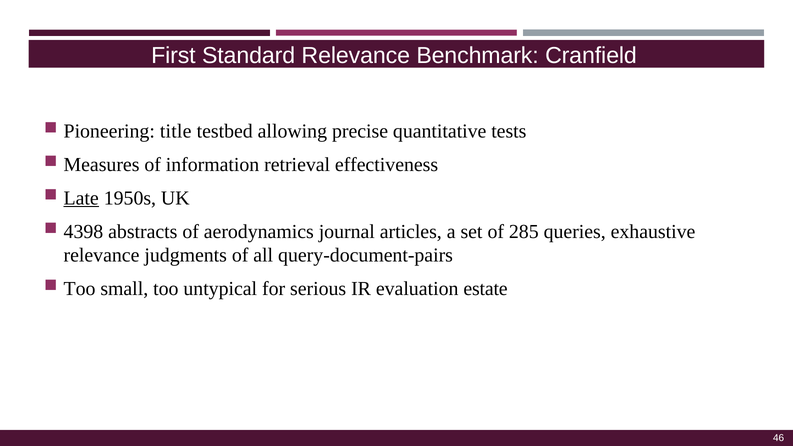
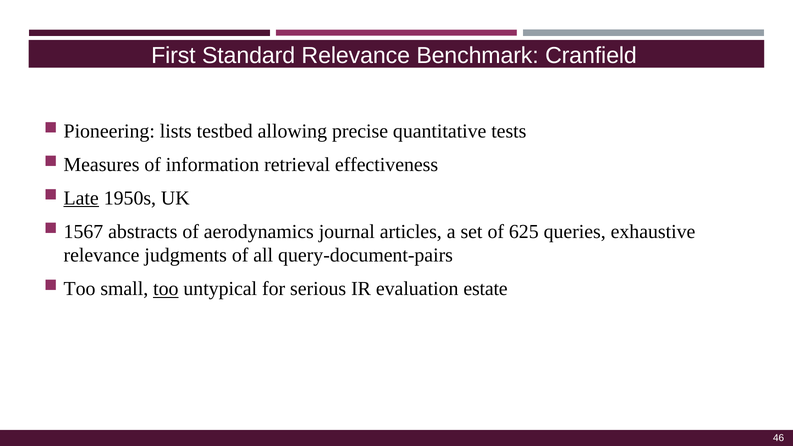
title: title -> lists (176, 131)
4398: 4398 -> 1567 (83, 232)
285: 285 -> 625 (524, 232)
too underline: none -> present (166, 289)
